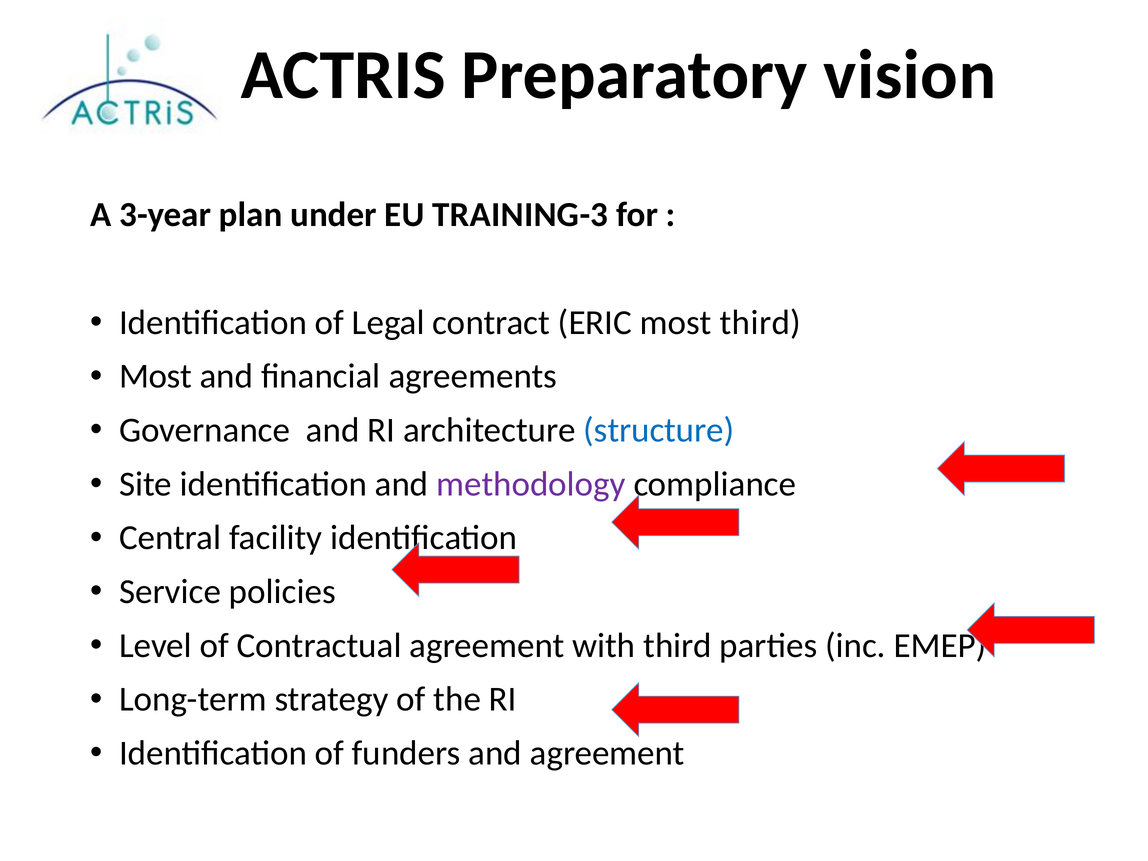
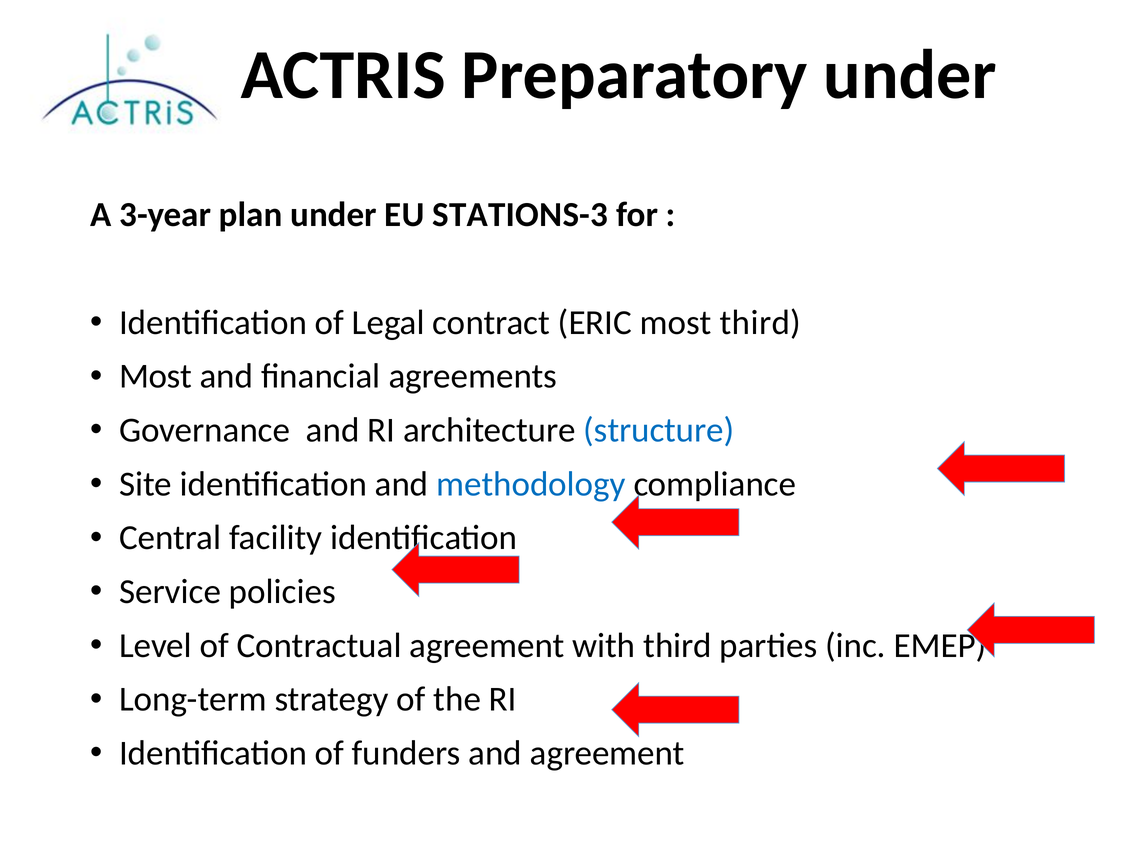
Preparatory vision: vision -> under (910, 75)
TRAINING-3: TRAINING-3 -> STATIONS-3 (520, 215)
methodology colour: purple -> blue (531, 484)
